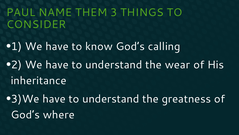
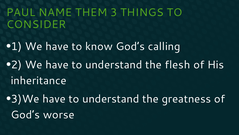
wear: wear -> flesh (177, 64)
where: where -> worse (59, 114)
